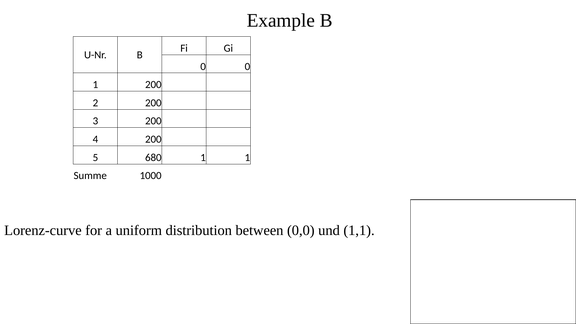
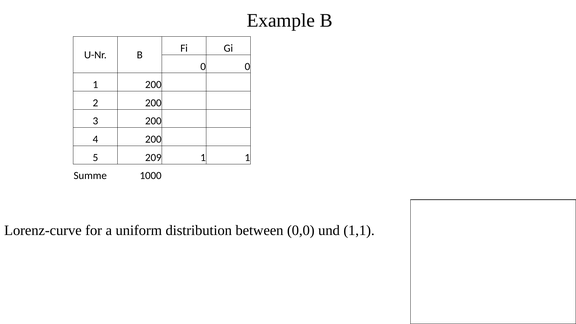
680: 680 -> 209 (153, 158)
